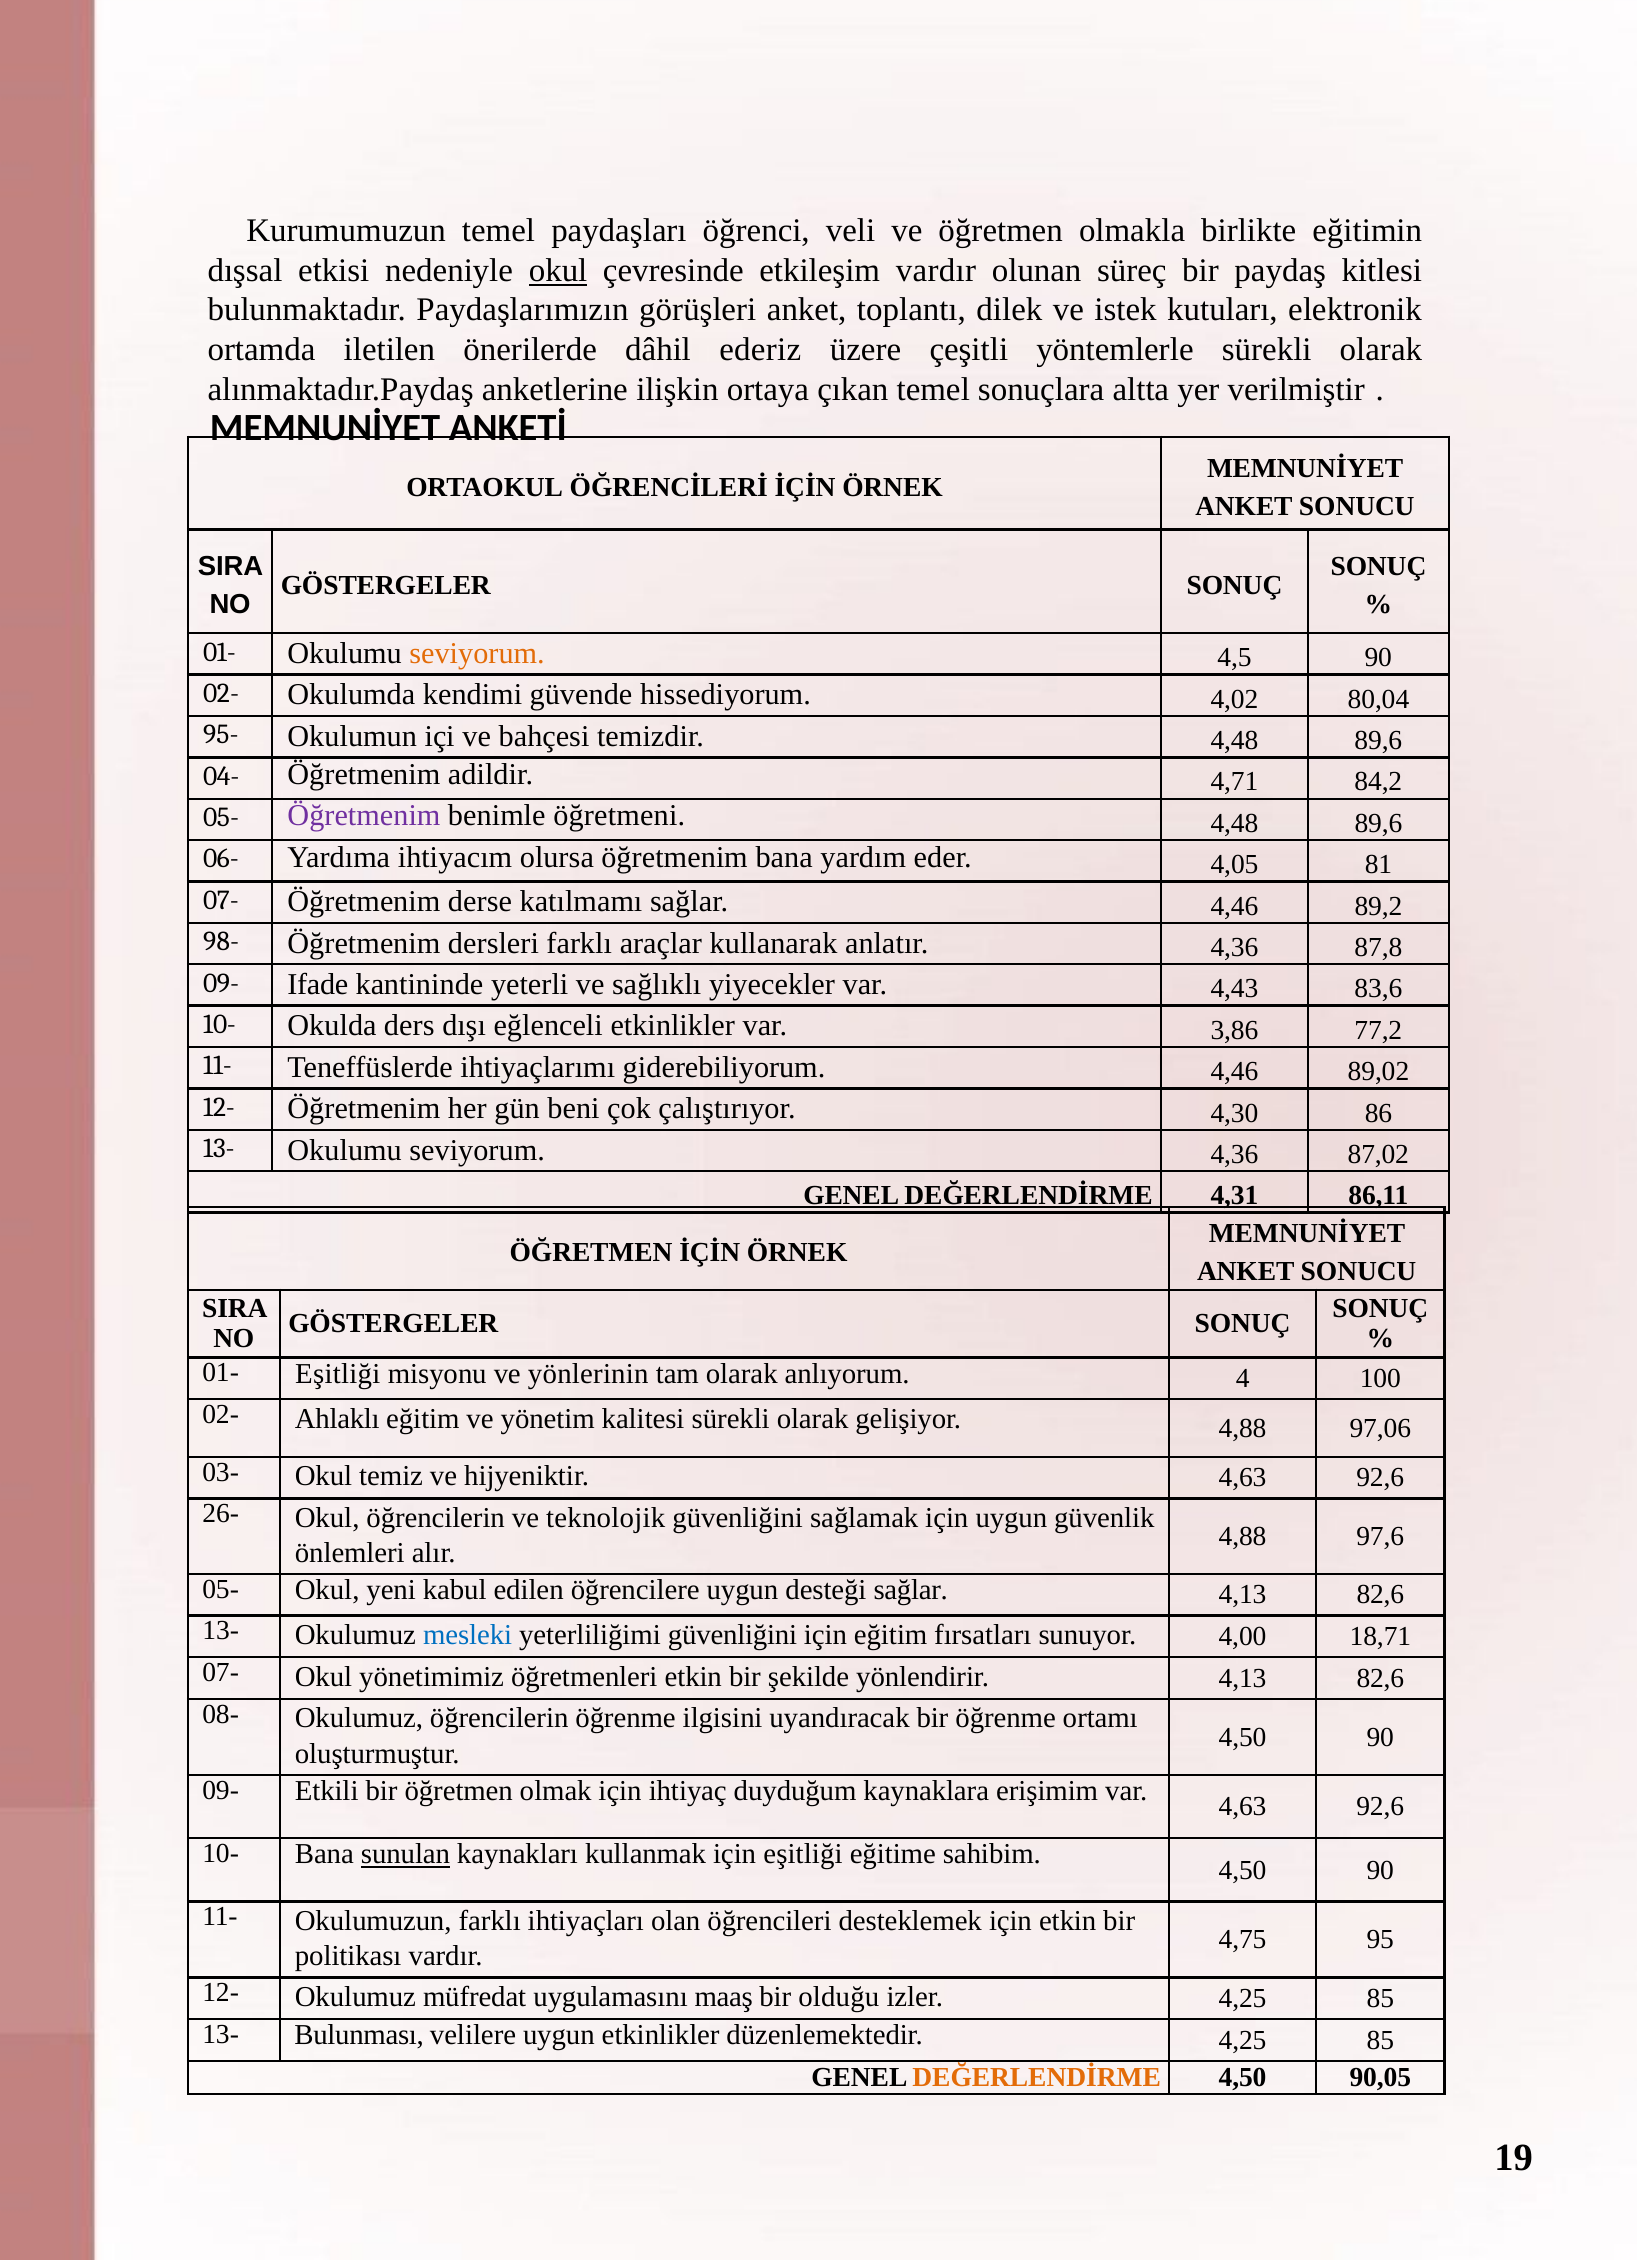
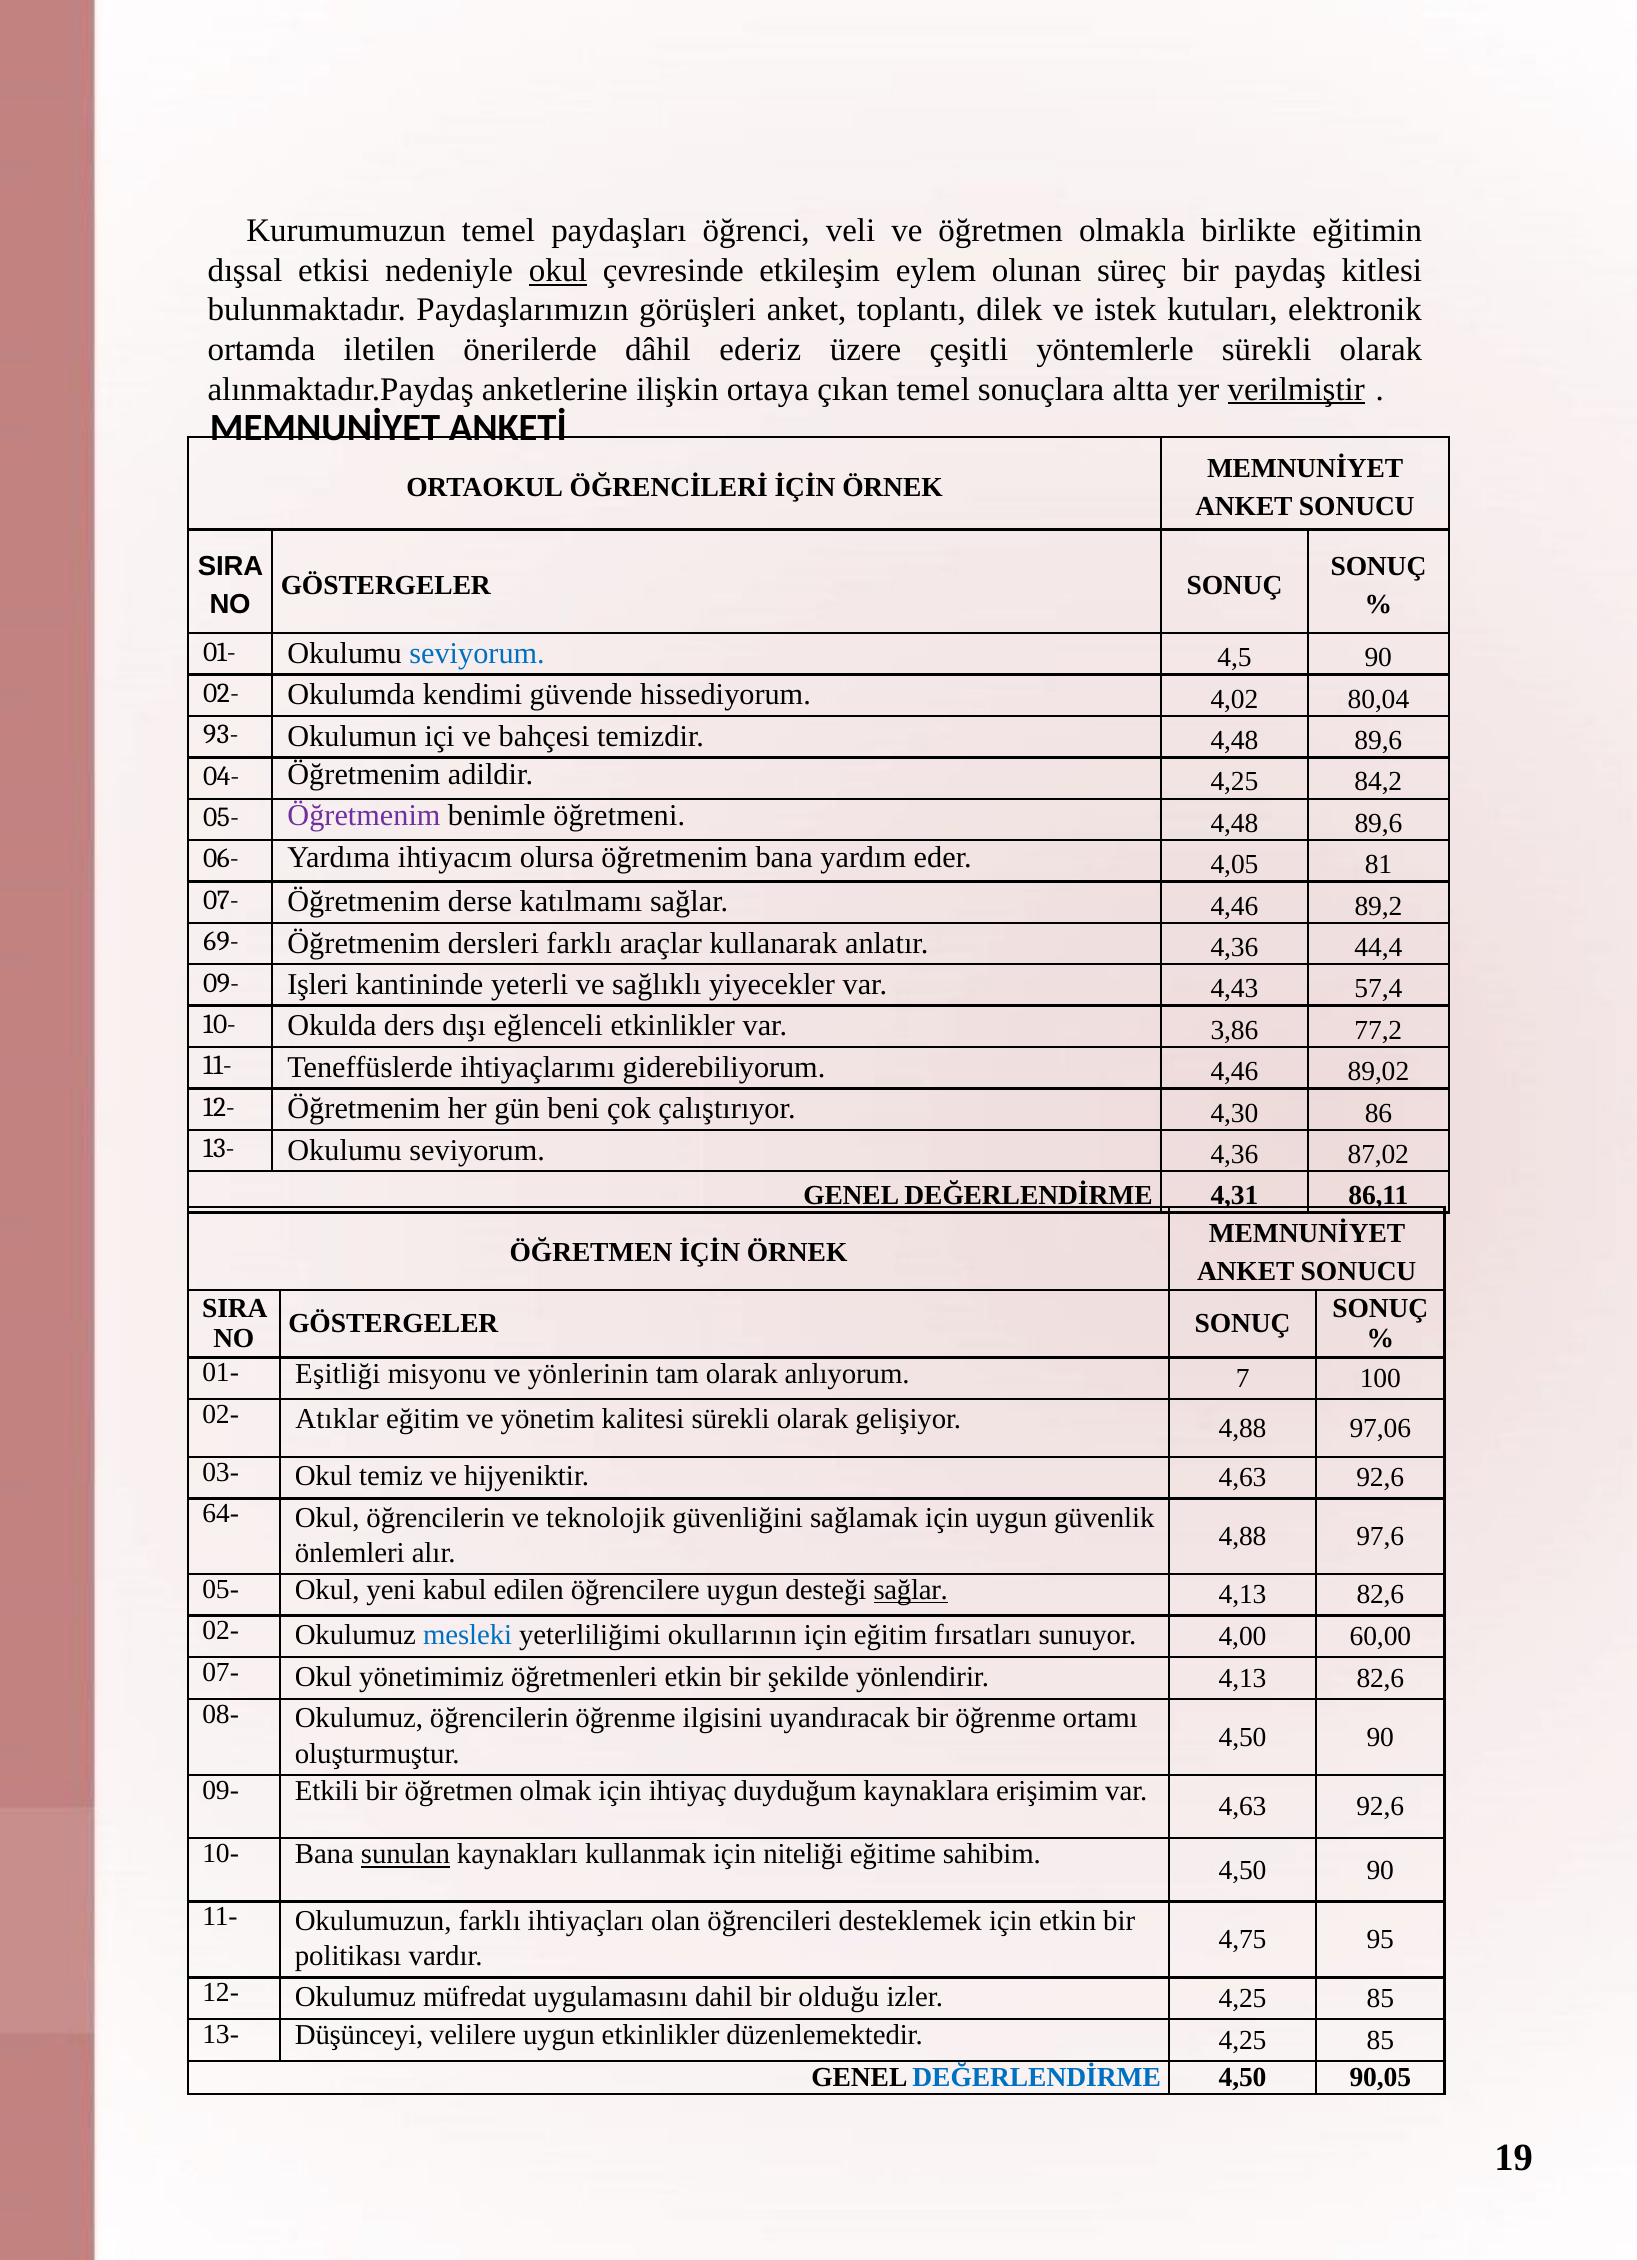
etkileşim vardır: vardır -> eylem (936, 271)
verilmiştir underline: none -> present (1296, 389)
seviyorum colour: orange -> blue (477, 654)
95-: 95- -> 93- (221, 735)
adildir 4,71: 4,71 -> 4,25 (1234, 782)
98-: 98- -> 69- (221, 942)
87,8: 87,8 -> 44,4 (1378, 948)
Ifade: Ifade -> Işleri (318, 985)
83,6: 83,6 -> 57,4 (1378, 989)
4: 4 -> 7 (1243, 1379)
Ahlaklı: Ahlaklı -> Atıklar (337, 1419)
26-: 26- -> 64- (221, 1514)
sağlar underline: none -> present (911, 1590)
13-: 13- -> 02- (221, 1631)
yeterliliğimi güvenliğini: güvenliğini -> okullarının (732, 1635)
18,71: 18,71 -> 60,00 (1380, 1637)
için eşitliği: eşitliği -> niteliği (803, 1855)
maaş: maaş -> dahil (724, 1997)
Bulunması: Bulunması -> Düşünceyi (359, 2036)
DEĞERLENDİRME colour: orange -> blue (1037, 2078)
